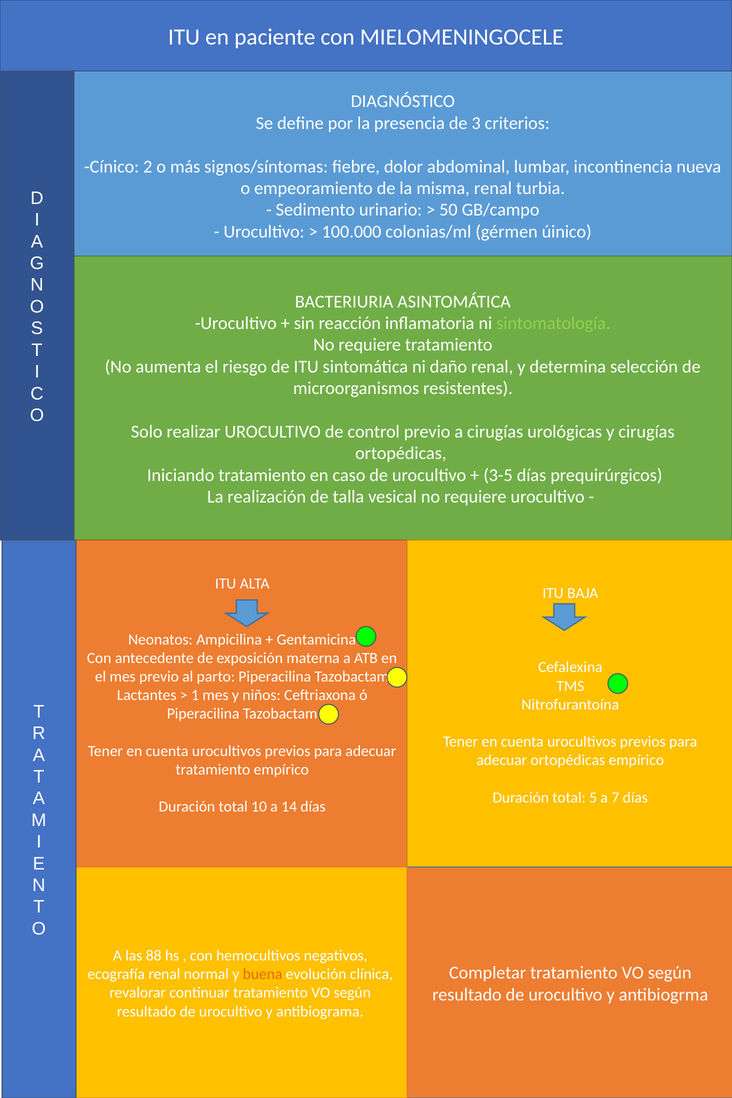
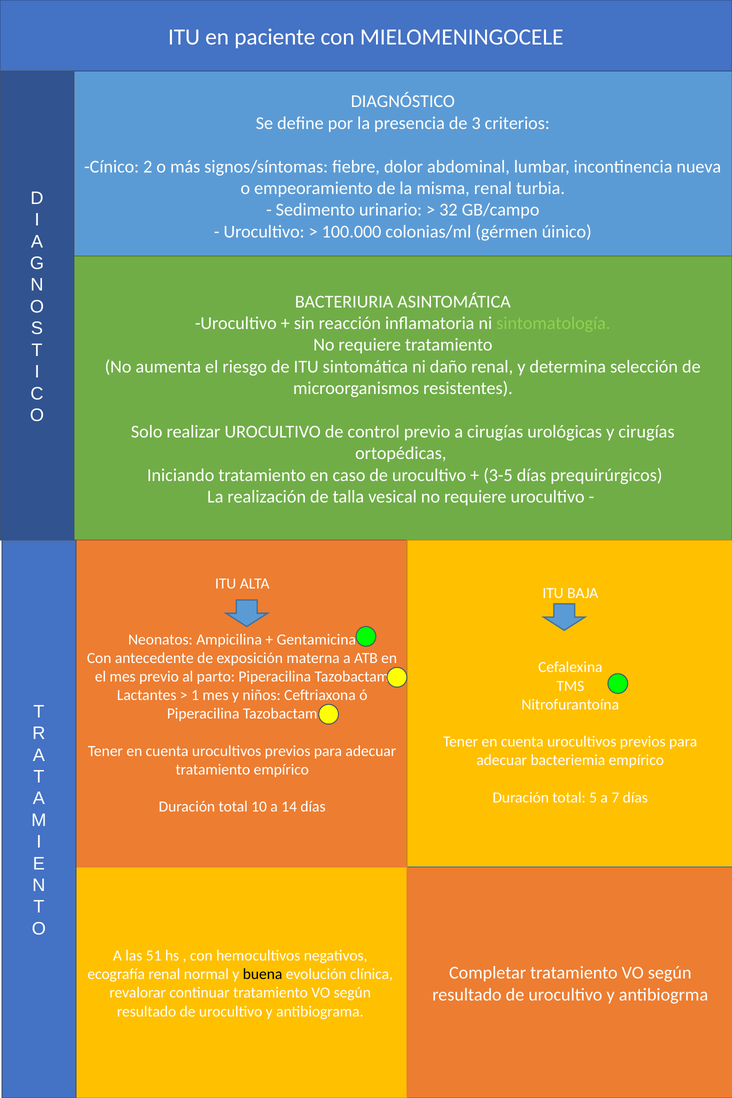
50: 50 -> 32 (448, 210)
adecuar ortopédicas: ortopédicas -> bacteriemia (568, 760)
88: 88 -> 51 (154, 956)
buena colour: orange -> black (263, 974)
